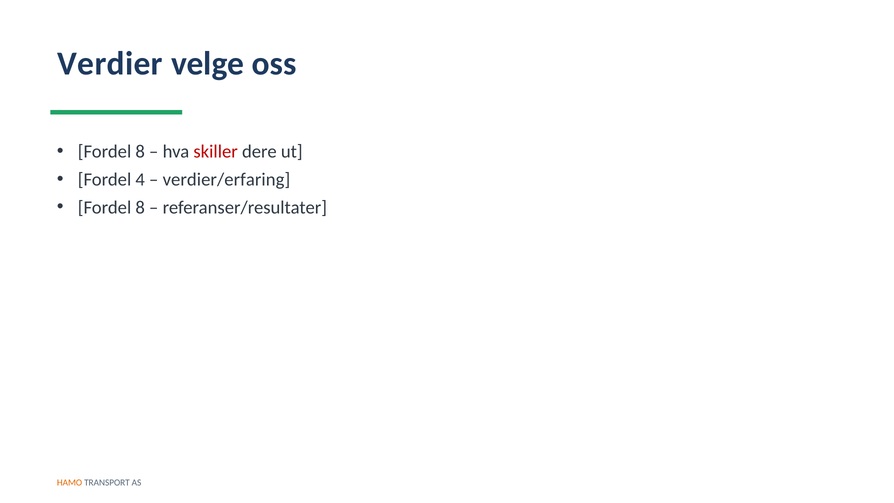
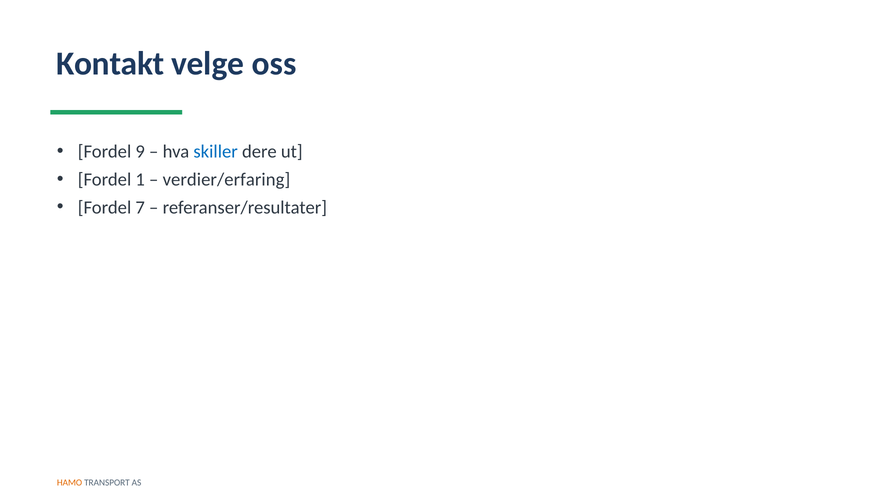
Verdier: Verdier -> Kontakt (110, 64)
8: 8 -> 9 (140, 151)
skiller colour: red -> blue (216, 151)
4: 4 -> 1 (140, 179)
8: 8 -> 7 (140, 207)
